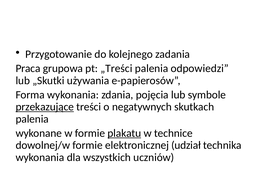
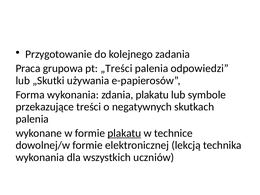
zdania pojęcia: pojęcia -> plakatu (152, 95)
przekazujące underline: present -> none (45, 107)
udział: udział -> lekcją (186, 145)
